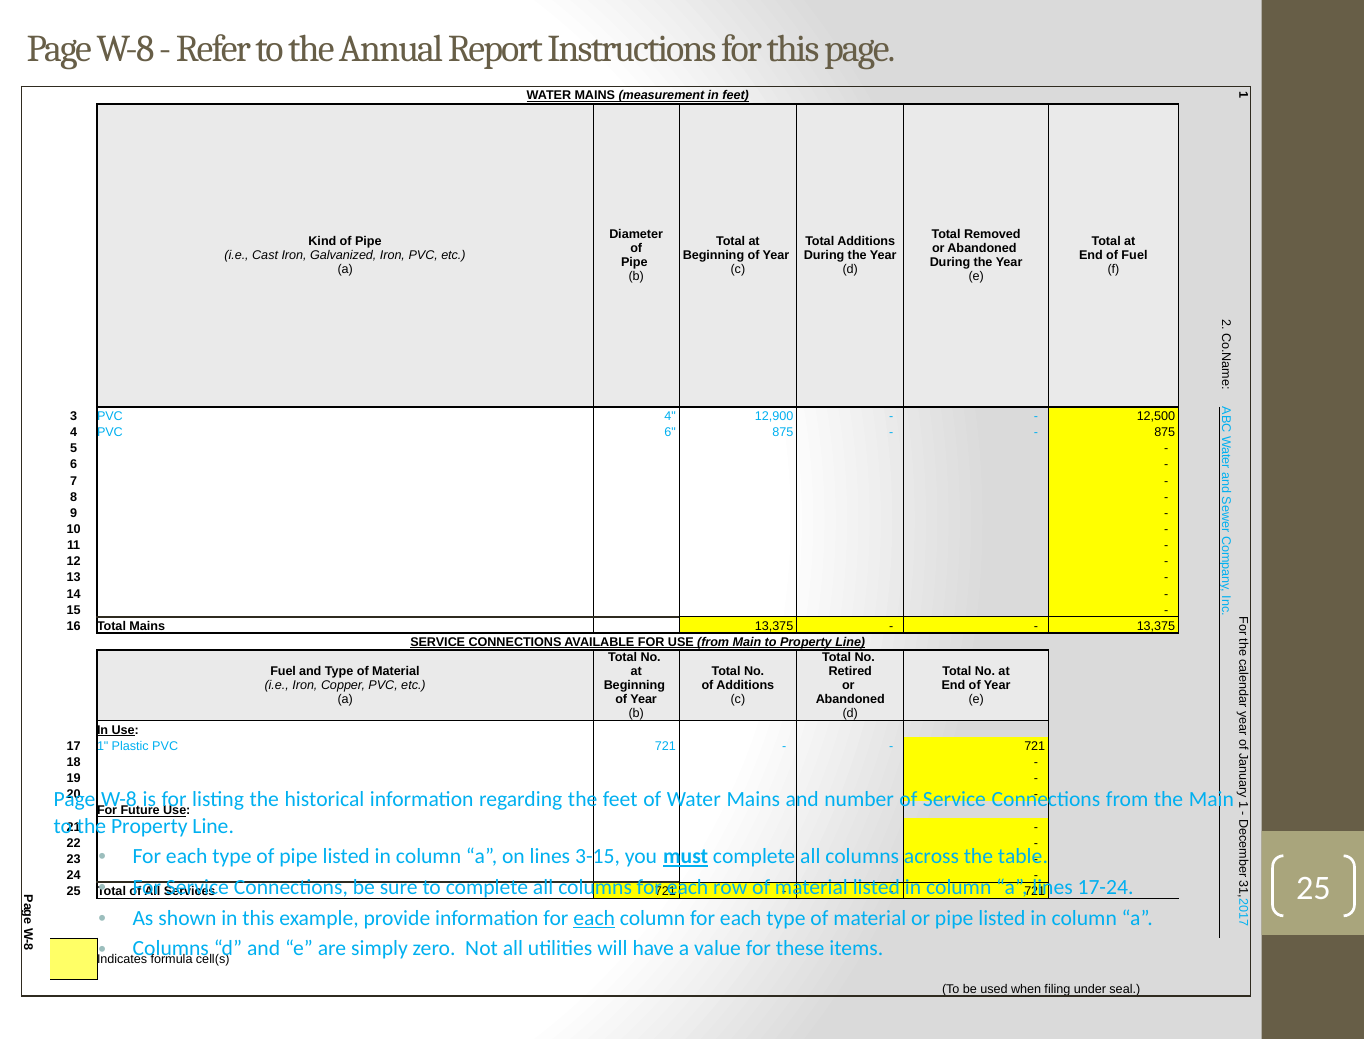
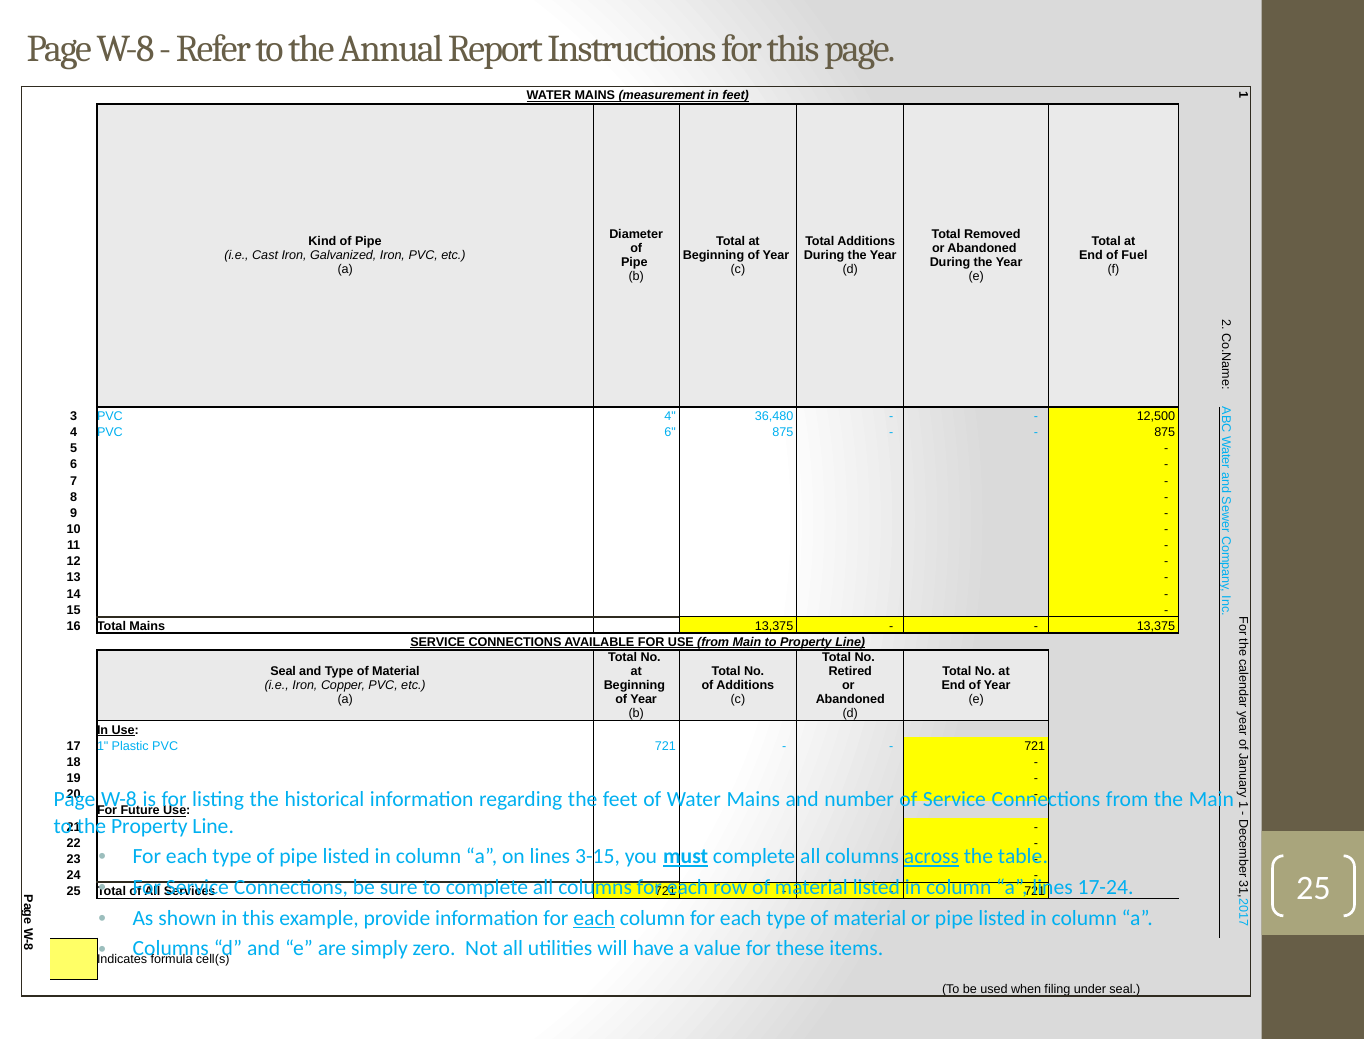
12,900: 12,900 -> 36,480 (774, 416)
Fuel: Fuel -> Seal (283, 672)
across underline: none -> present (931, 857)
